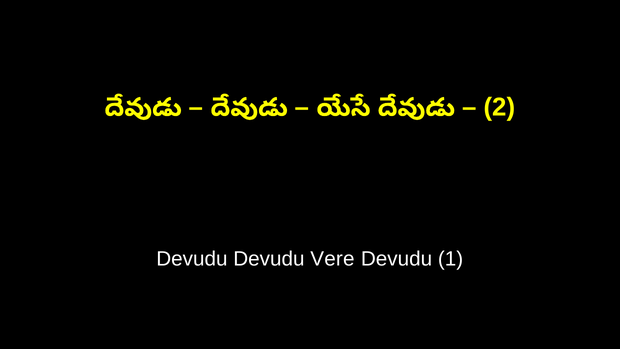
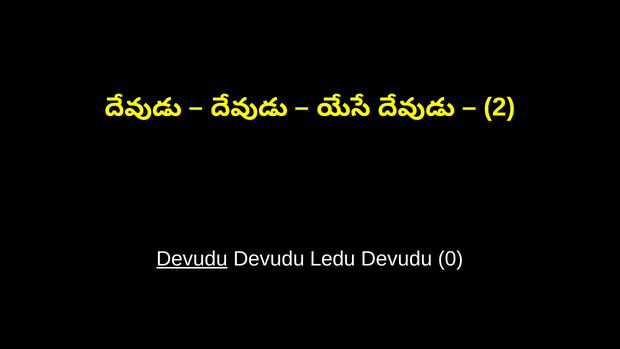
Devudu underline: none -> present (192, 259)
Vere: Vere -> Ledu (333, 259)
1: 1 -> 0 (451, 259)
